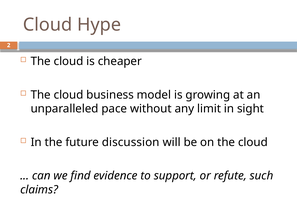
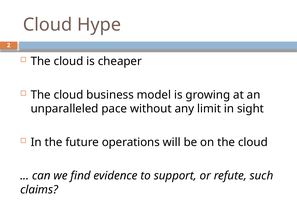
discussion: discussion -> operations (131, 142)
